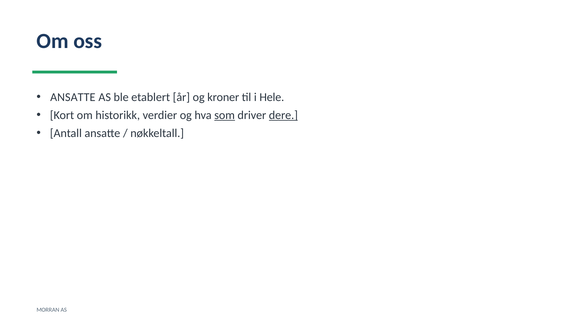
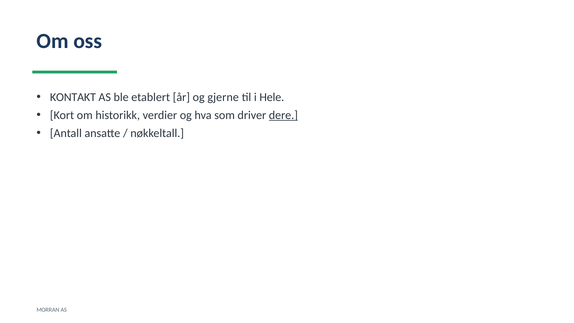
ANSATTE: ANSATTE -> KONTAKT (73, 97)
kroner: kroner -> gjerne (223, 97)
som underline: present -> none (225, 115)
